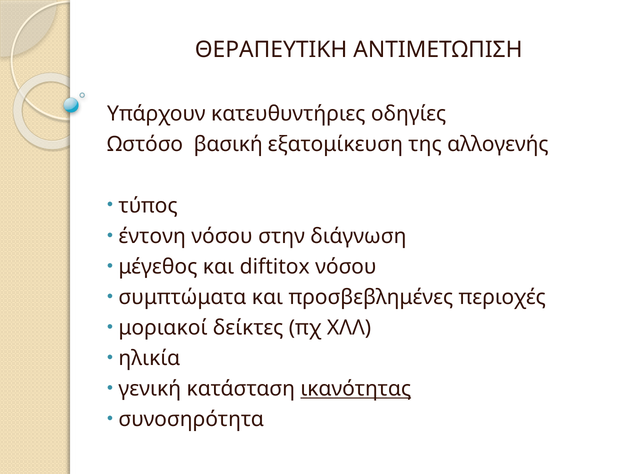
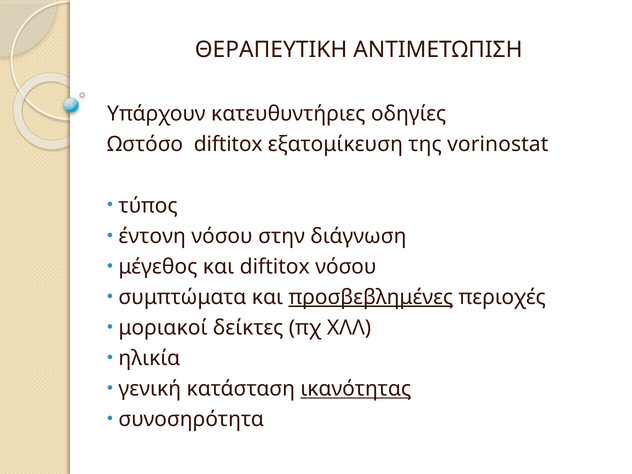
Ωστόσο βασική: βασική -> diftitox (228, 145)
αλλογενής: αλλογενής -> vorinostat (498, 145)
προσβεβλημένες underline: none -> present (371, 297)
